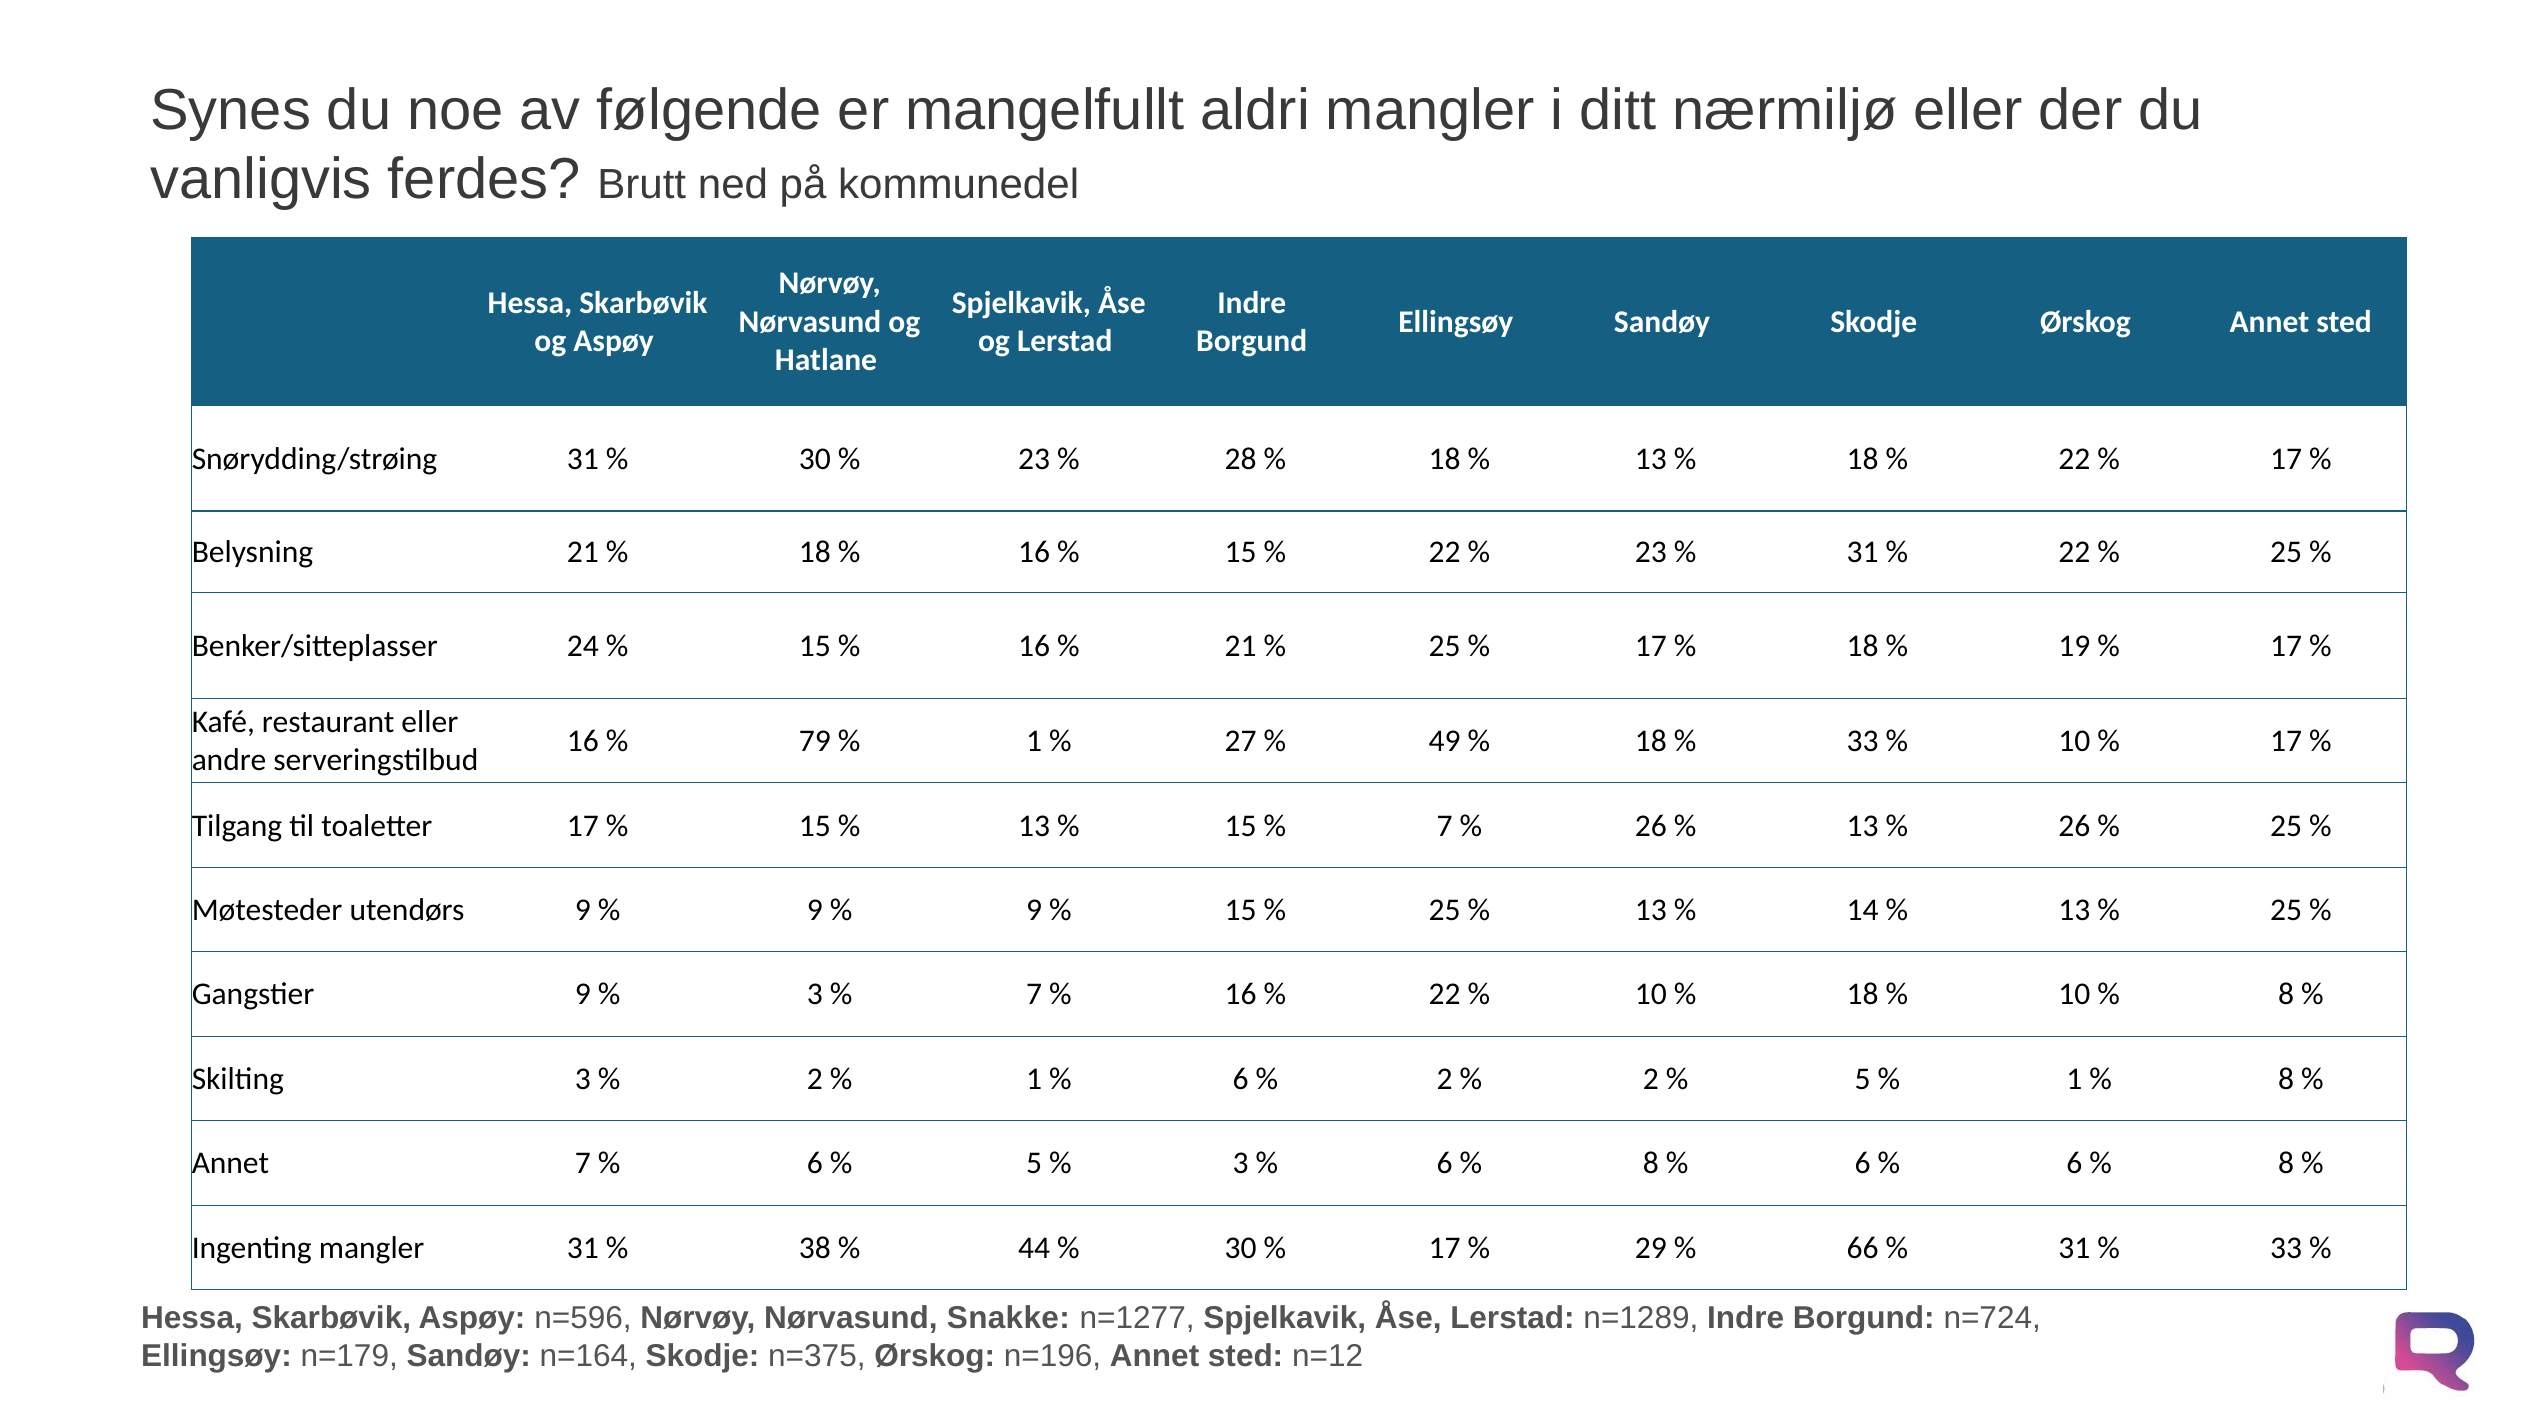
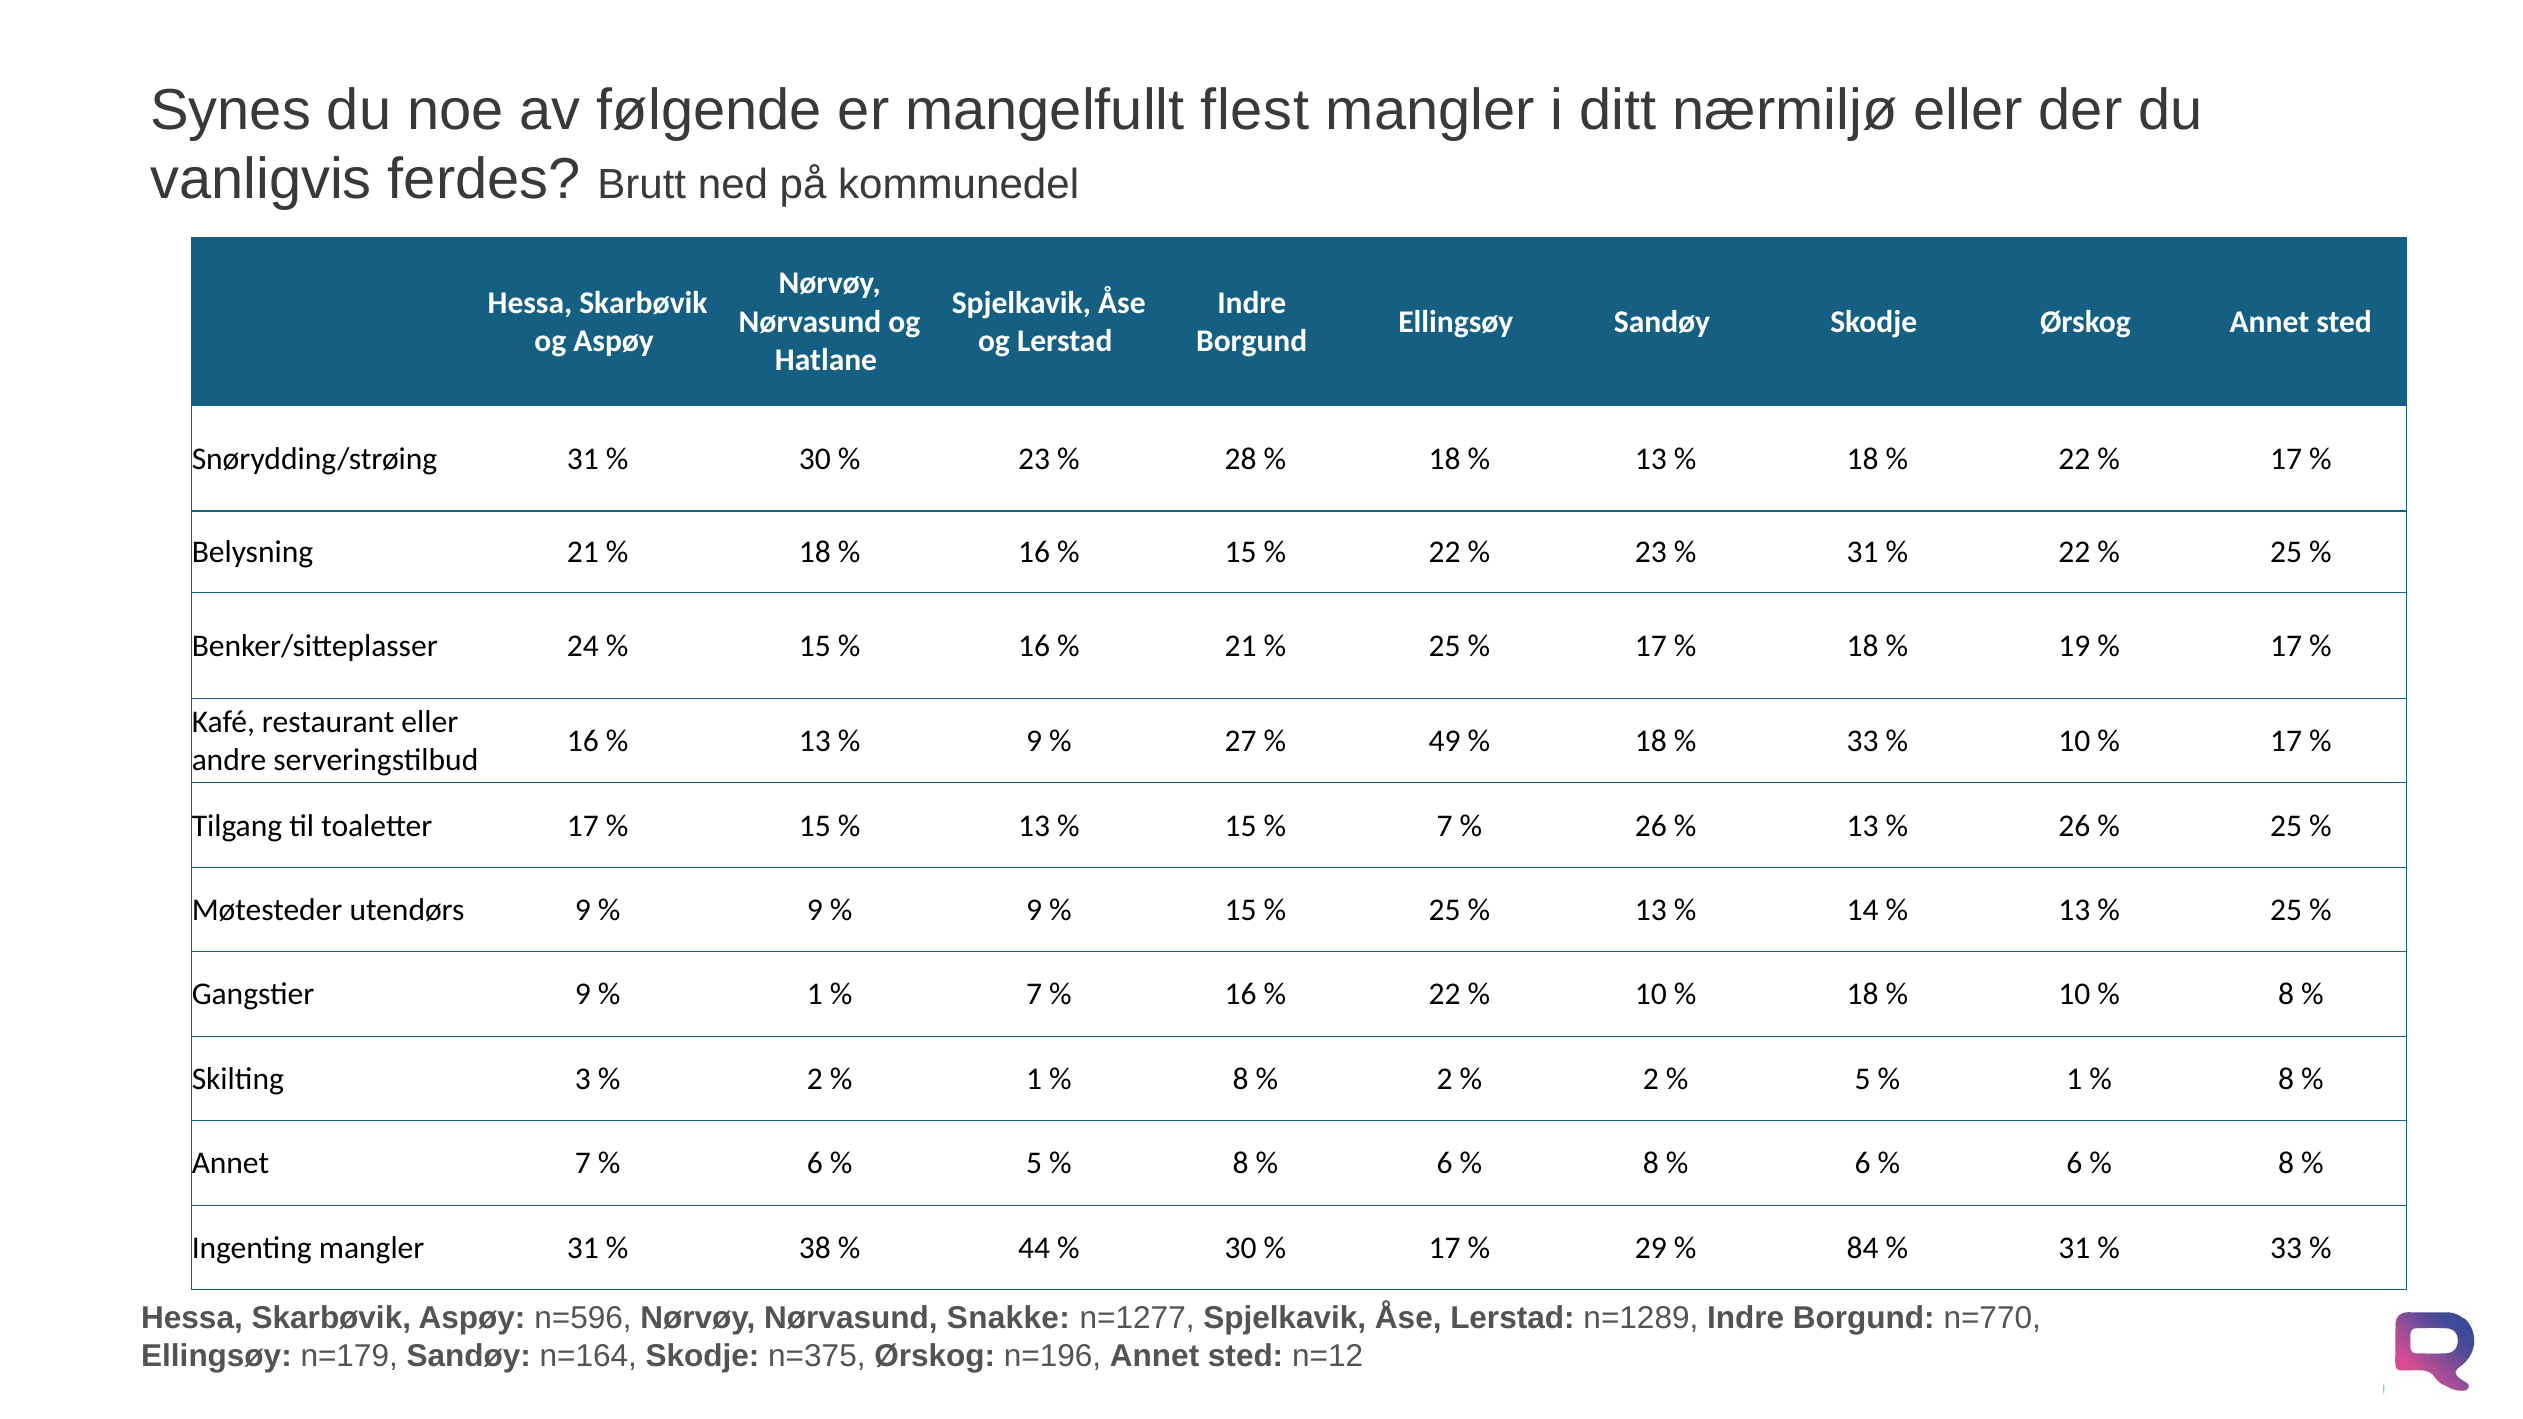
aldri: aldri -> flest (1255, 110)
79: 79 -> 13 (815, 741)
1: 1 -> 9 (1034, 741)
3: 3 -> 1 (815, 995)
6: 6 -> 8 (1241, 1079)
3: 3 -> 8 (1241, 1164)
66: 66 -> 84 (1863, 1248)
n=724: n=724 -> n=770 (1992, 1319)
